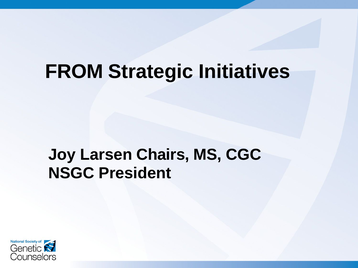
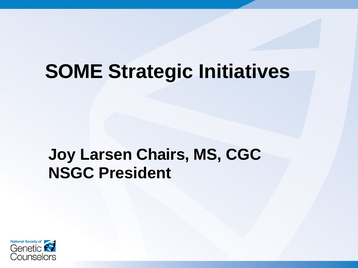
FROM: FROM -> SOME (74, 72)
